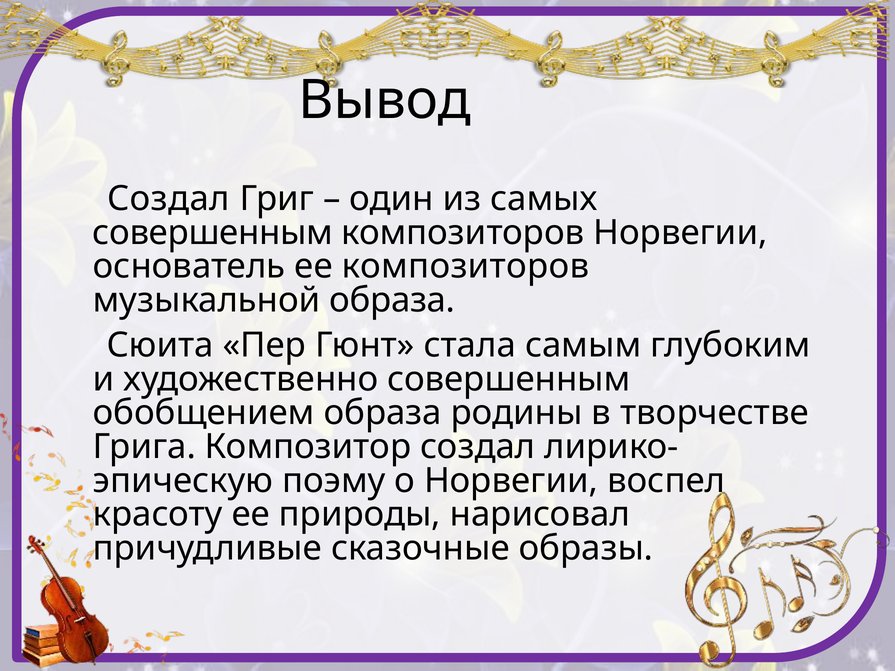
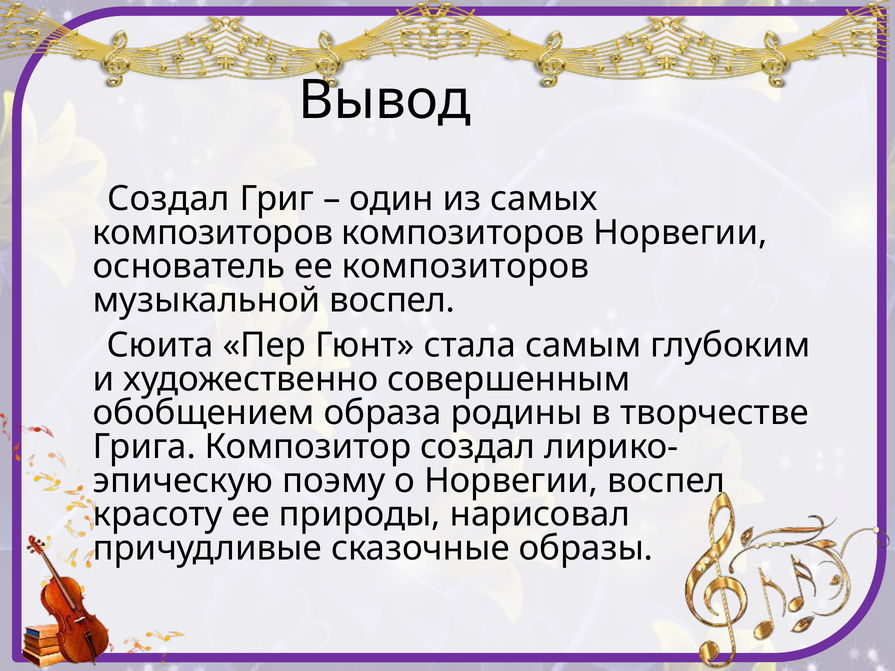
совершенным: совершенным -> композиторов (213, 233)
музыкальной образа: образа -> воспел (392, 300)
